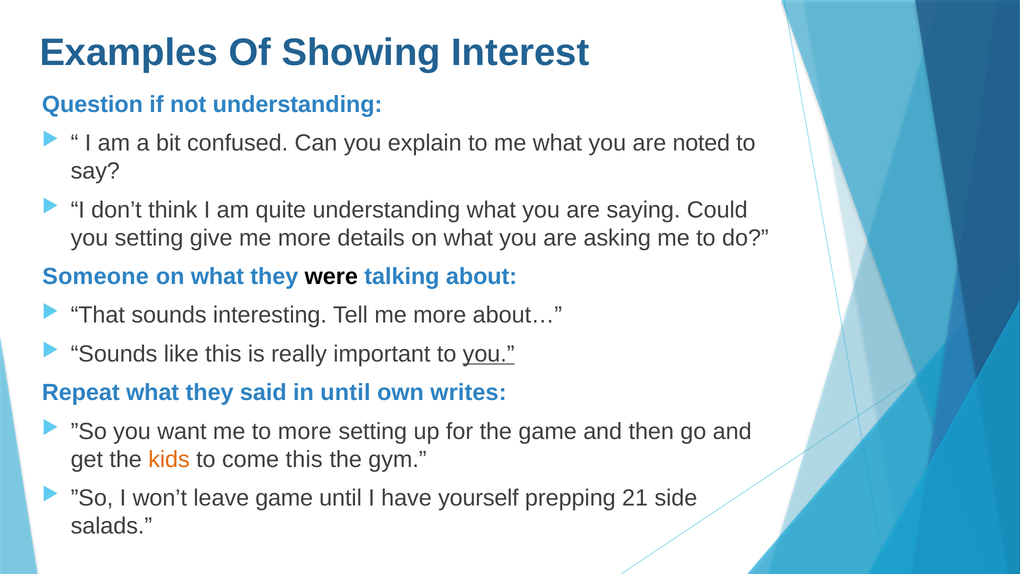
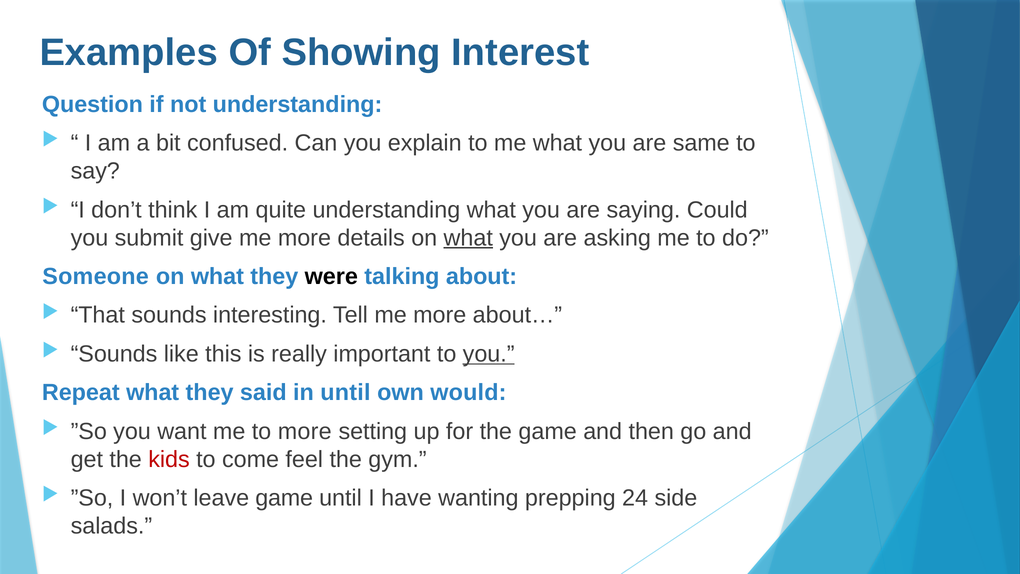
noted: noted -> same (701, 143)
you setting: setting -> submit (149, 238)
what underline: none -> present (468, 238)
writes: writes -> would (468, 392)
kids colour: orange -> red (169, 459)
come this: this -> feel (304, 459)
yourself: yourself -> wanting (478, 498)
21: 21 -> 24 (635, 498)
